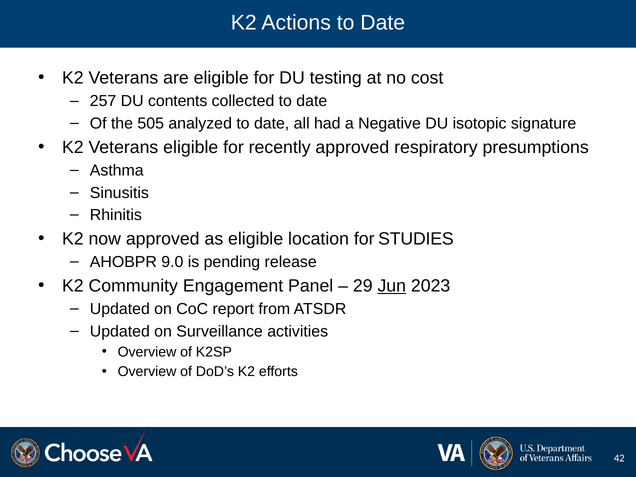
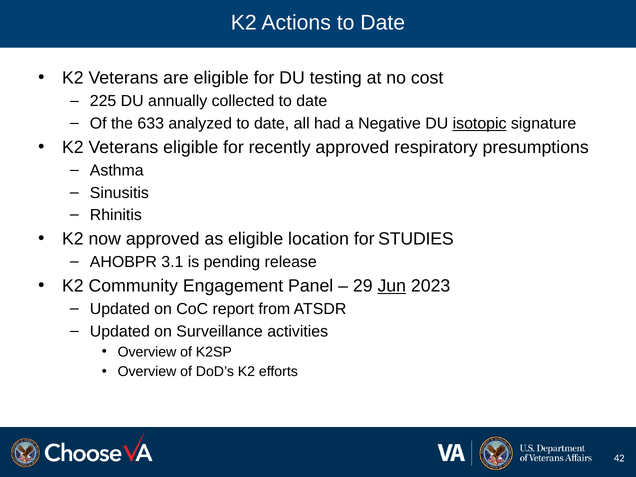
257: 257 -> 225 (103, 101)
contents: contents -> annually (178, 101)
505: 505 -> 633 (151, 124)
isotopic underline: none -> present (480, 124)
9.0: 9.0 -> 3.1 (172, 262)
